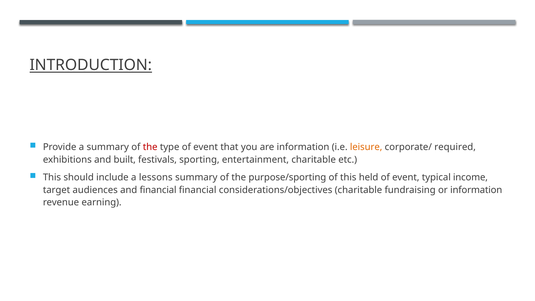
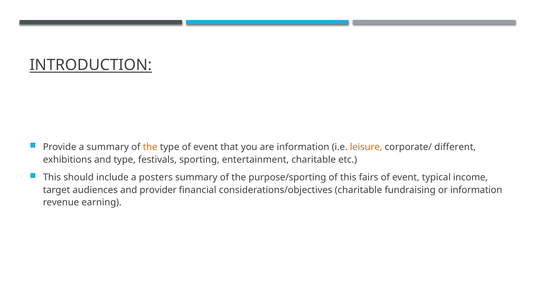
the colour: red -> orange (150, 147)
required: required -> different (455, 147)
and built: built -> type (125, 160)
lessons: lessons -> posters (156, 177)
held: held -> fairs (369, 177)
and financial: financial -> provider (158, 190)
